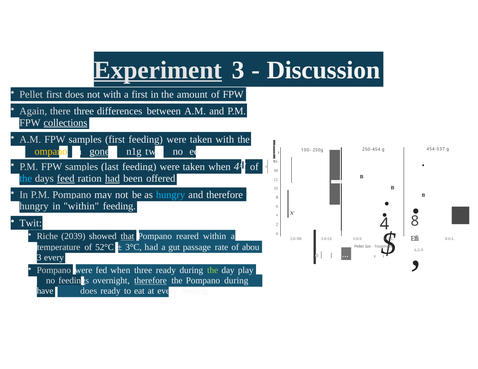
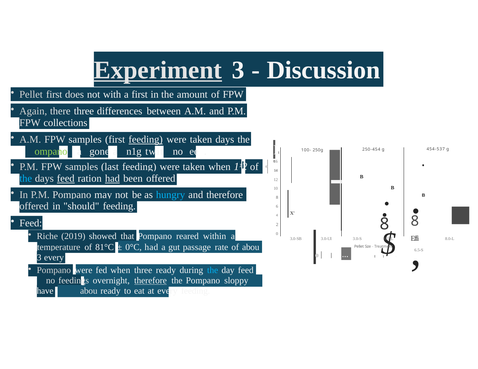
collections underline: present -> none (65, 123)
feeding underline: none -> present (146, 140)
taken with: with -> days (225, 140)
ompano colour: yellow -> light green (51, 152)
gone underline: present -> none (99, 152)
when 4: 4 -> 1 (237, 167)
1: 1 -> 2 (245, 167)
hungry: hungry -> offered (34, 206)
in within: within -> should (81, 206)
Twit: Twit -> Feed (31, 223)
2 4: 4 -> 8 (385, 224)
2039: 2039 -> 2019 (73, 236)
that underline: present -> none (128, 236)
52°C: 52°C -> 81°C (105, 247)
3°C: 3°C -> 0°C (134, 247)
the colour: light green -> light blue (213, 271)
day play: play -> feed (246, 271)
Pompano during: during -> sloppy (236, 281)
have does: does -> abou (89, 291)
